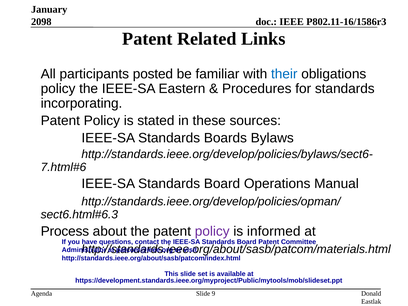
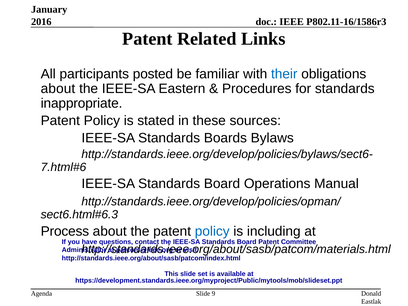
2098: 2098 -> 2016 (41, 22)
policy: policy -> about (58, 89)
incorporating: incorporating -> inappropriate (82, 103)
policy colour: purple -> blue (212, 231)
informed: informed -> including (274, 231)
